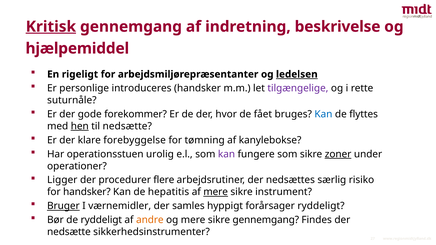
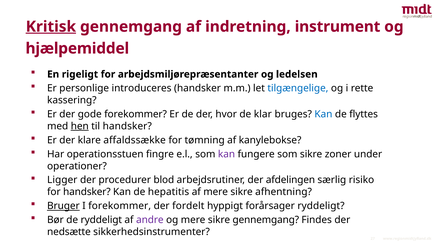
beskrivelse: beskrivelse -> instrument (338, 27)
ledelsen underline: present -> none (297, 74)
tilgængelige colour: purple -> blue (298, 88)
suturnåle: suturnåle -> kassering (72, 100)
fået: fået -> klar (263, 114)
til nedsætte: nedsætte -> handsker (127, 126)
forebyggelse: forebyggelse -> affaldssække (135, 140)
urolig: urolig -> fingre (160, 154)
zoner underline: present -> none (338, 154)
flere: flere -> blod (164, 180)
nedsættes: nedsættes -> afdelingen (290, 180)
mere underline: present -> none (216, 192)
instrument: instrument -> afhentning (284, 192)
I værnemidler: værnemidler -> forekommer (120, 206)
samles: samles -> fordelt (188, 206)
andre colour: orange -> purple (150, 220)
